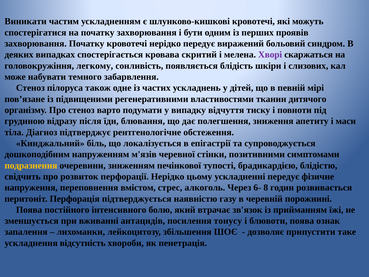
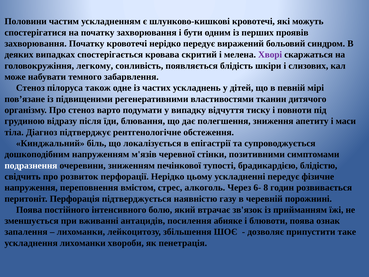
Виникати: Виникати -> Половини (26, 21)
подразнення colour: yellow -> white (31, 165)
тонусу: тонусу -> абияке (228, 221)
ускладнення вiдсутнiсть: вiдсутнiсть -> лихоманки (83, 243)
